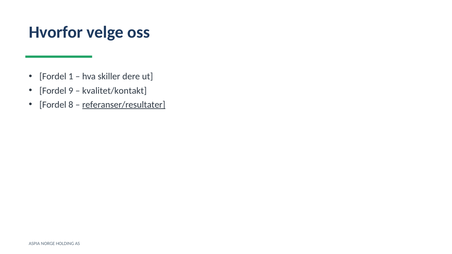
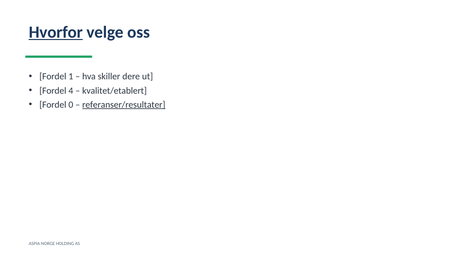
Hvorfor underline: none -> present (56, 32)
9: 9 -> 4 (71, 91)
kvalitet/kontakt: kvalitet/kontakt -> kvalitet/etablert (115, 91)
8: 8 -> 0 (71, 105)
